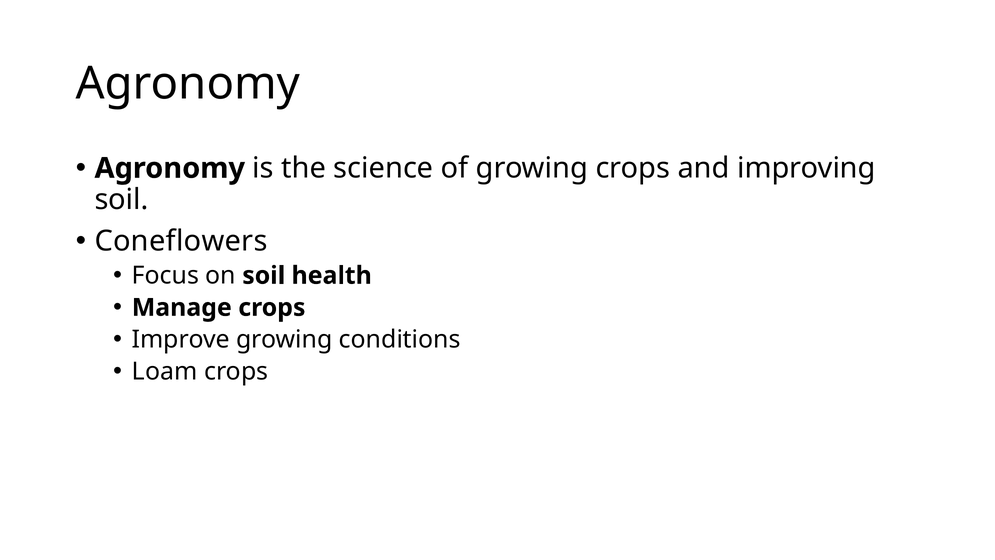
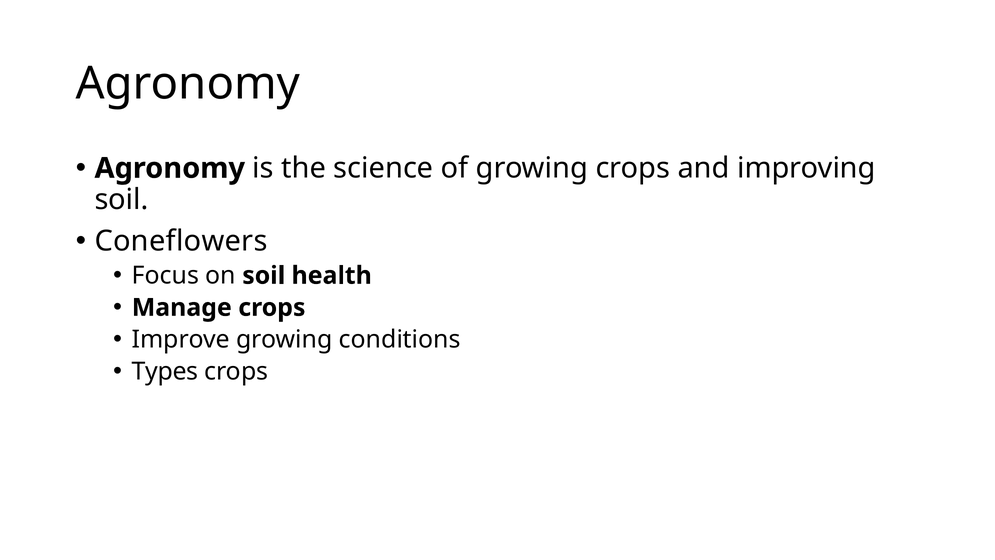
Loam: Loam -> Types (165, 371)
